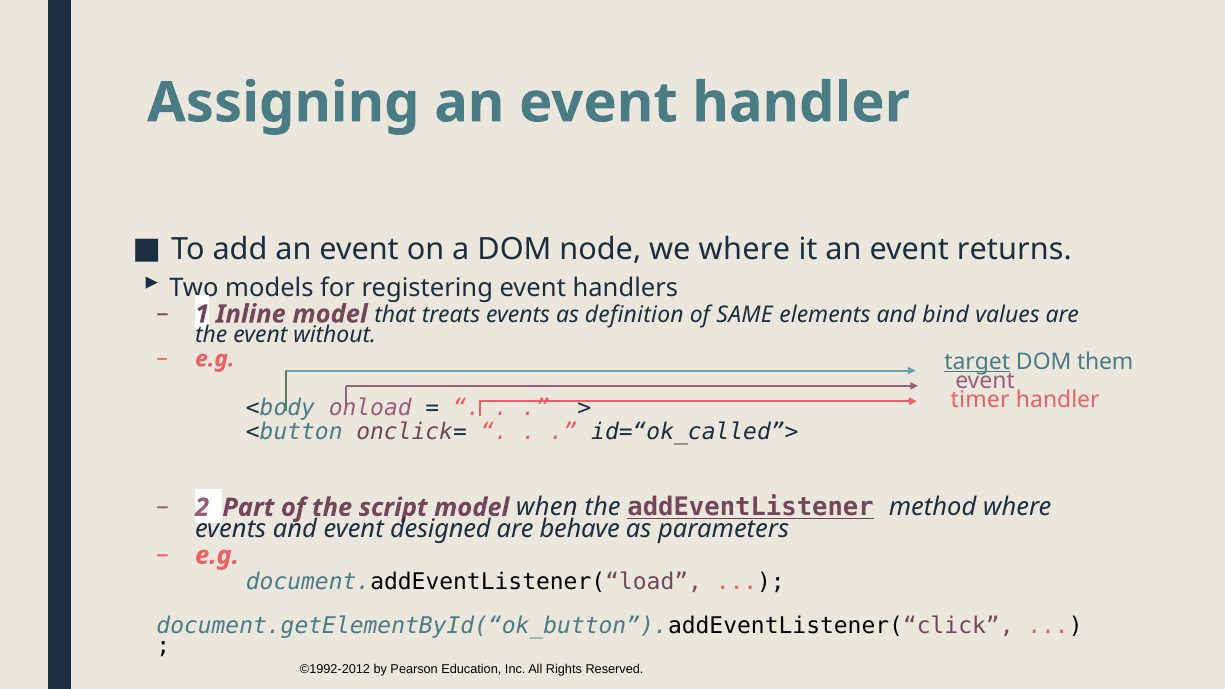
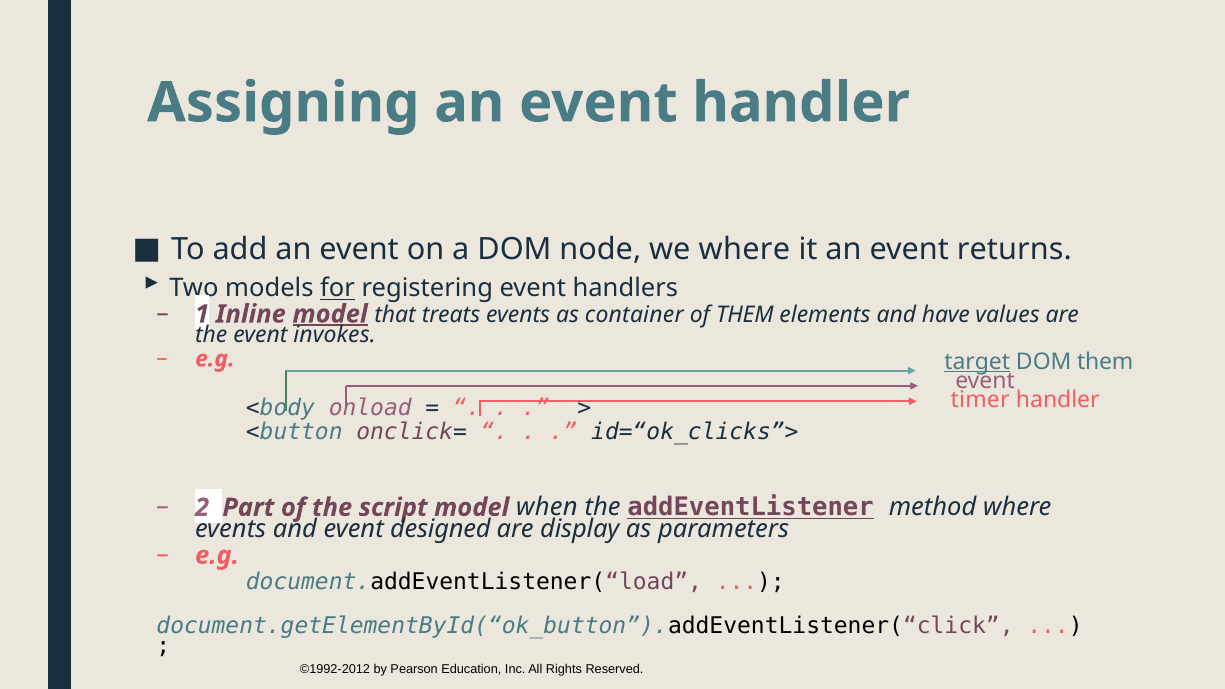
for underline: none -> present (338, 288)
model underline: none -> present (330, 314)
definition: definition -> container (634, 315)
of SAME: SAME -> THEM (745, 315)
bind: bind -> have (946, 315)
without: without -> invokes (335, 335)
id=“ok_called”>: id=“ok_called”> -> id=“ok_clicks”> (695, 432)
behave: behave -> display (580, 530)
